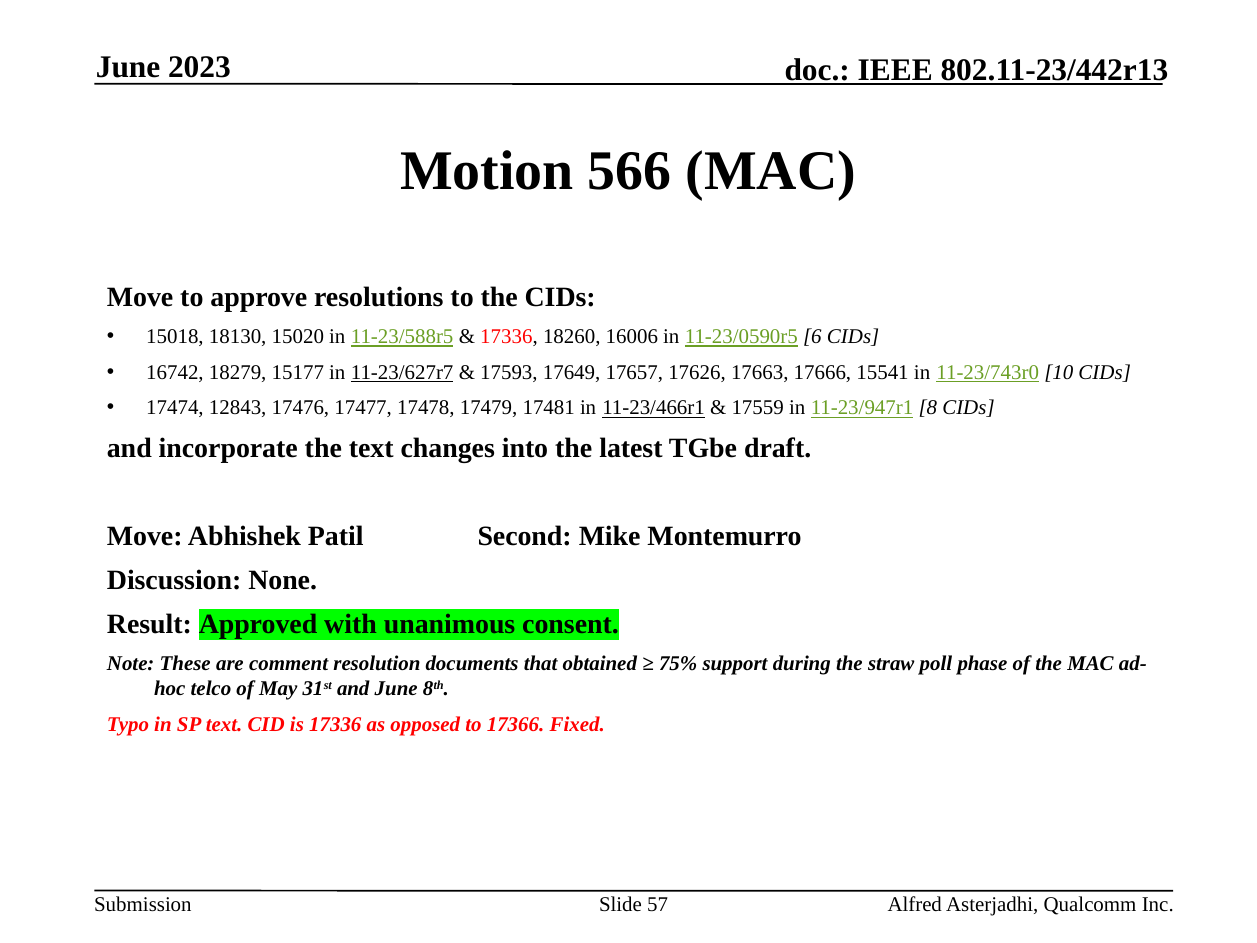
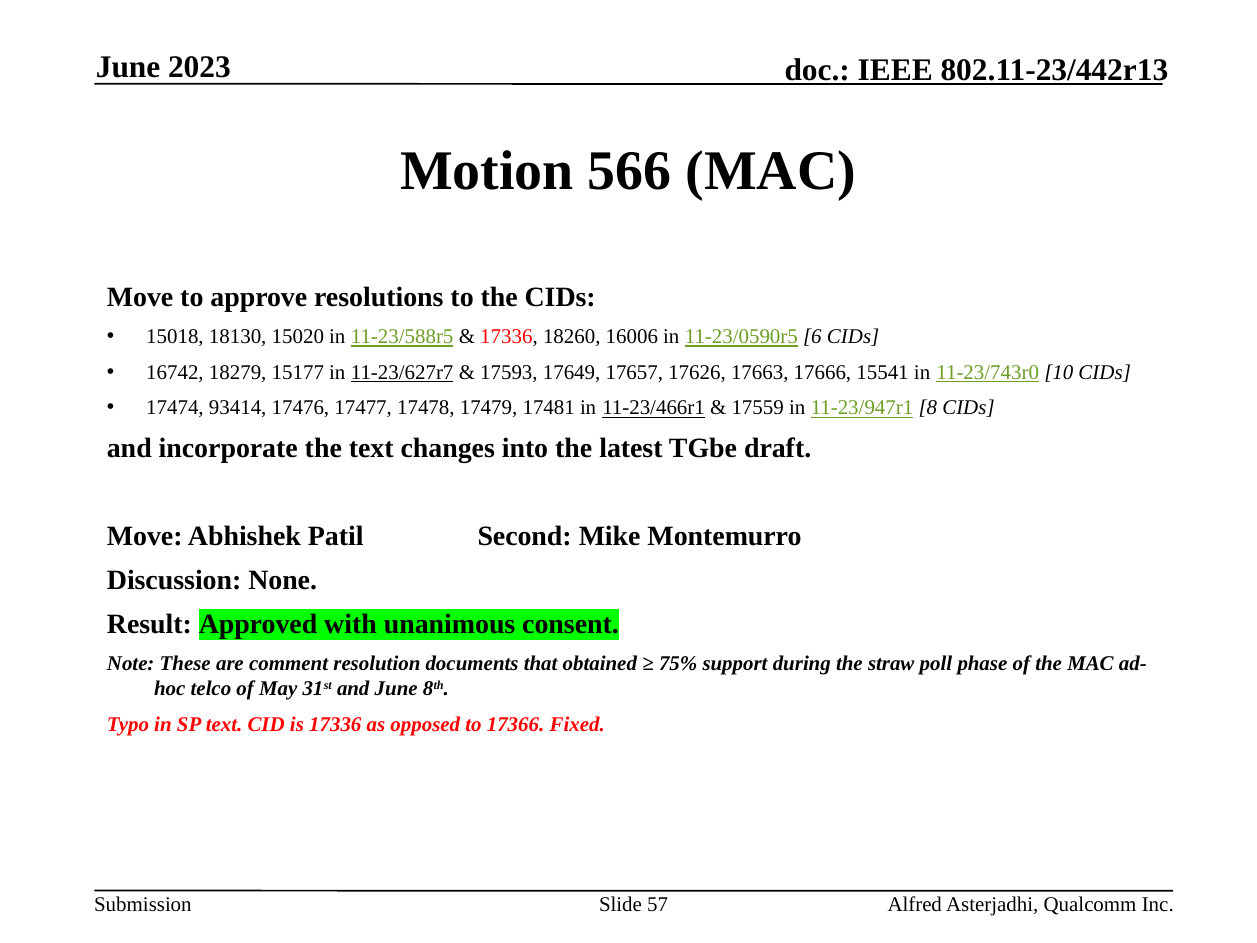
12843: 12843 -> 93414 (238, 408)
